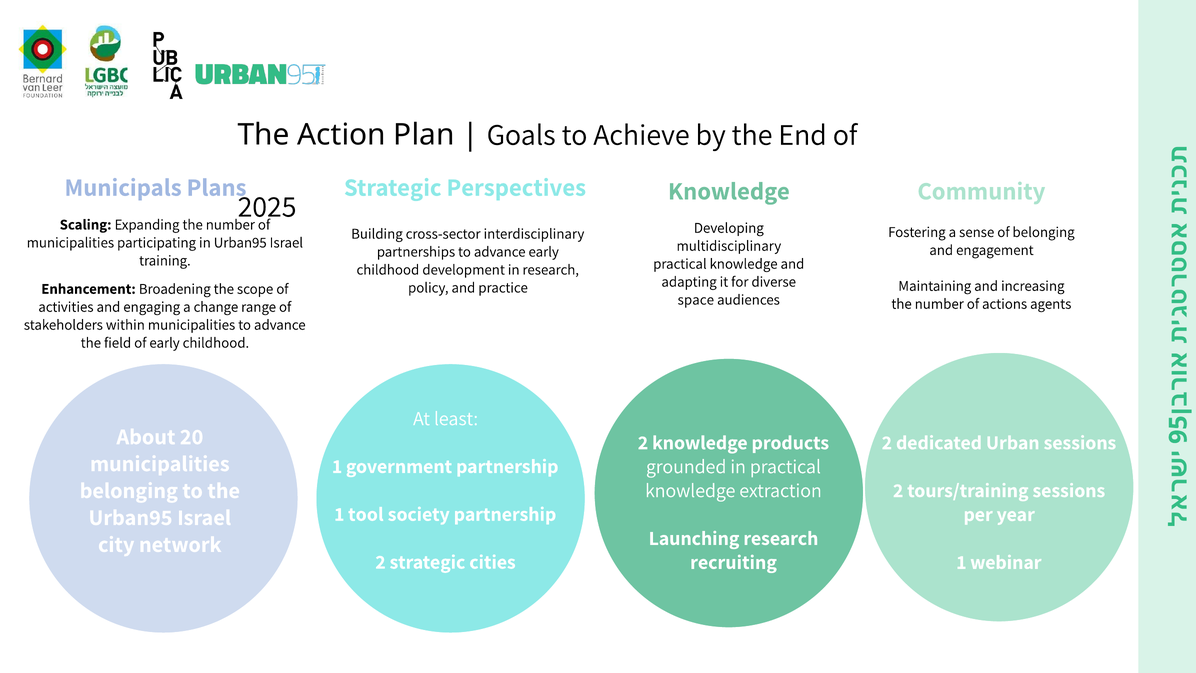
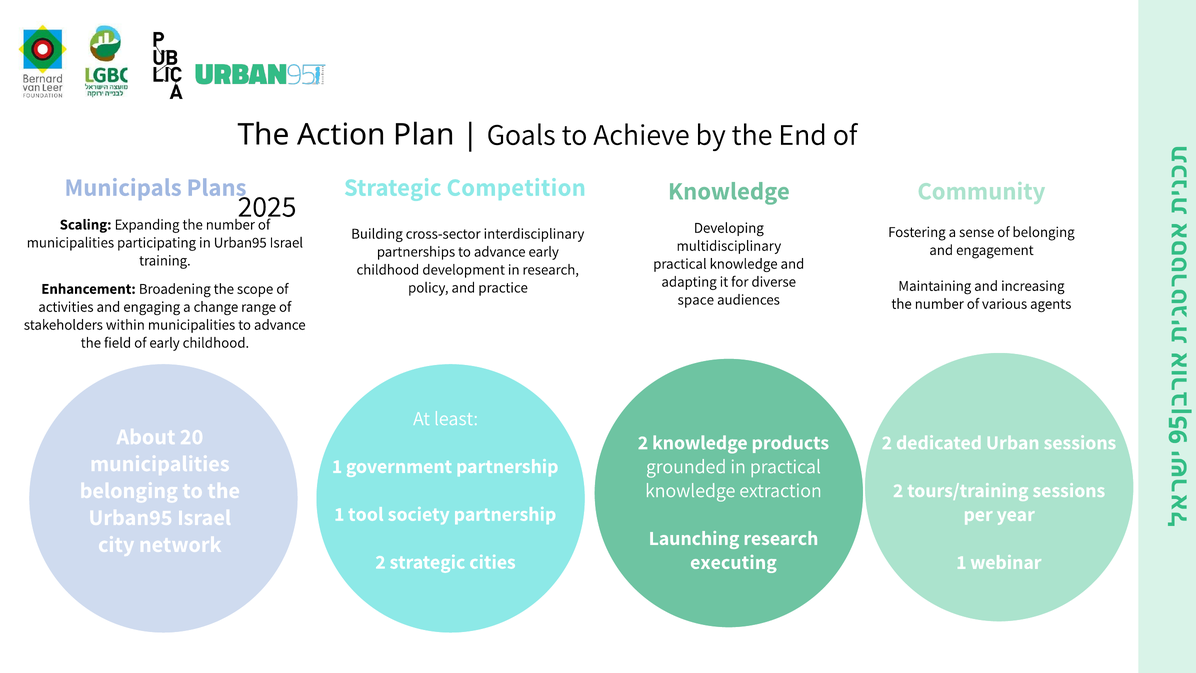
Perspectives: Perspectives -> Competition (516, 187)
actions: actions -> various (1005, 304)
recruiting: recruiting -> executing (733, 562)
